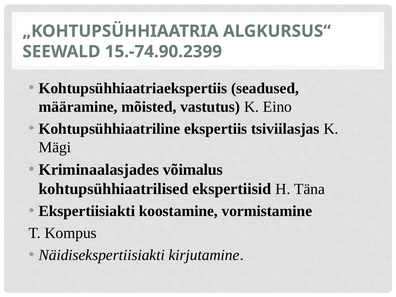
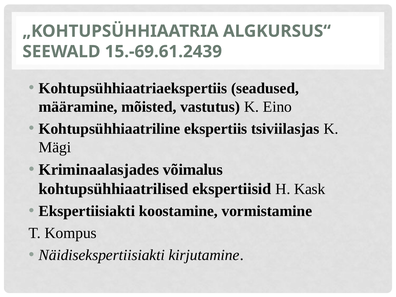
15.-74.90.2399: 15.-74.90.2399 -> 15.-69.61.2439 (163, 52)
Täna: Täna -> Kask (310, 189)
